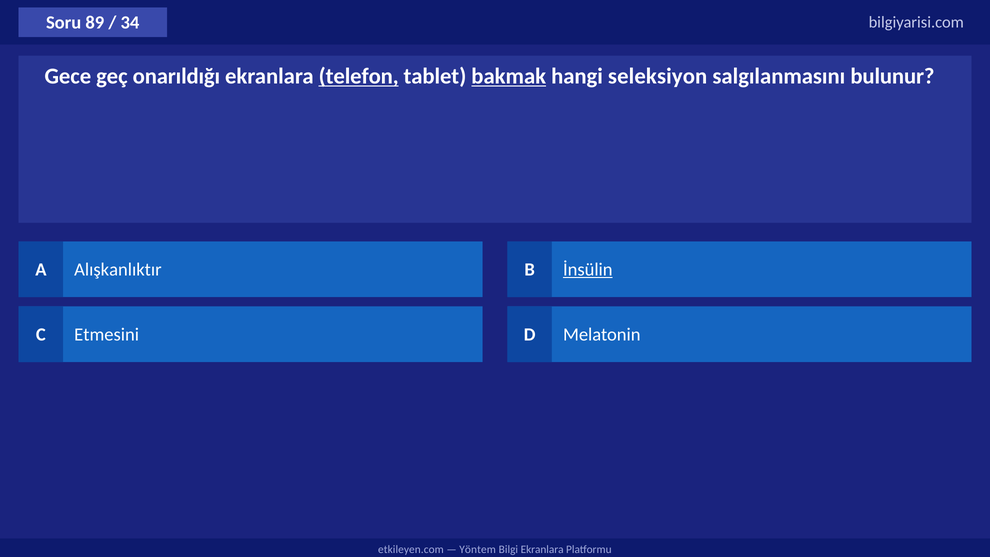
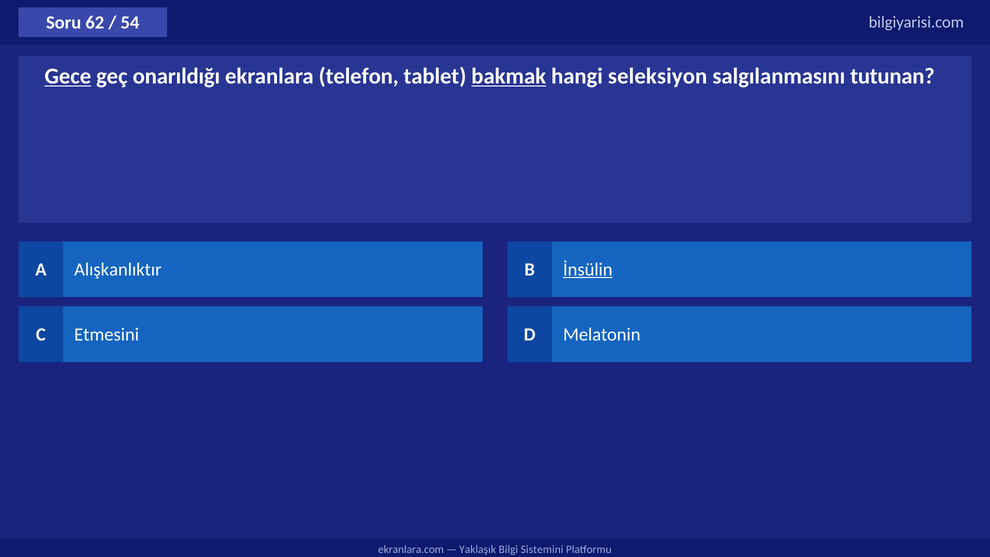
89: 89 -> 62 (95, 23)
34: 34 -> 54 (130, 23)
Gece underline: none -> present (68, 76)
telefon underline: present -> none (359, 76)
bulunur: bulunur -> tutunan (893, 76)
etkileyen.com: etkileyen.com -> ekranlara.com (411, 549)
Yöntem: Yöntem -> Yaklaşık (478, 549)
Bilgi Ekranlara: Ekranlara -> Sistemini (542, 549)
